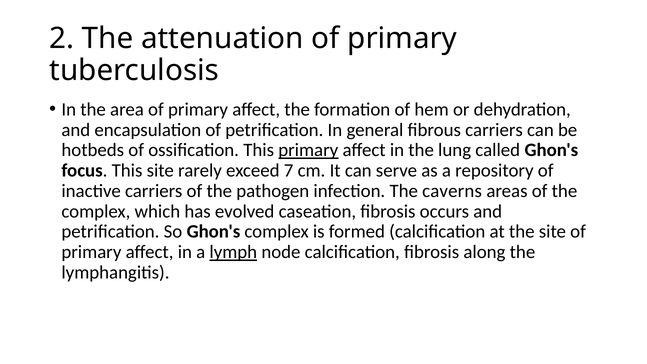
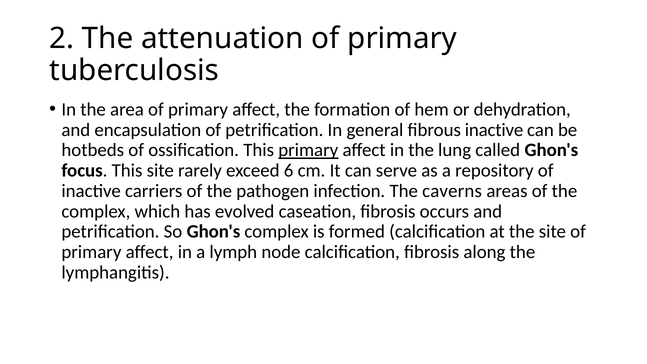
fibrous carriers: carriers -> inactive (494, 130)
7: 7 -> 6 (289, 171)
lymph underline: present -> none (233, 252)
